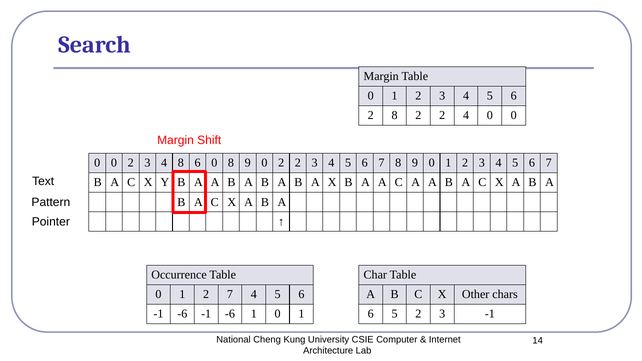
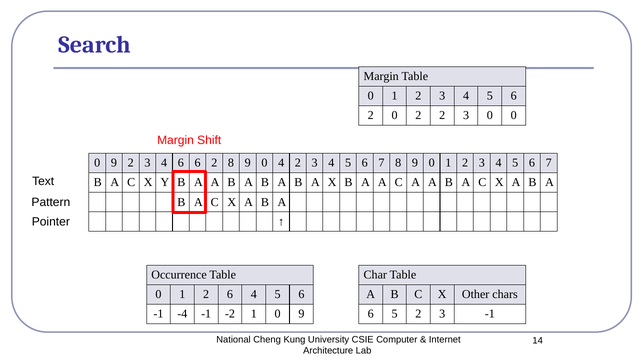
2 8: 8 -> 0 (395, 116)
2 2 4: 4 -> 3 (466, 116)
0: 0 -> 9 (114, 163)
4 8: 8 -> 6 (181, 163)
0: 0 -> 2 (214, 163)
9 0 2: 2 -> 4 (281, 163)
2 7: 7 -> 6 (230, 295)
-6: -6 -> -4 (182, 314)
-6: -6 -> -2 (230, 314)
1 0 1: 1 -> 9 (301, 314)
